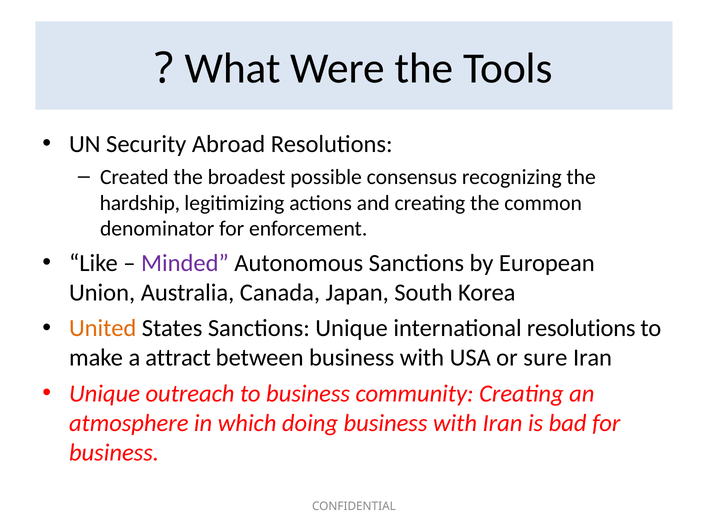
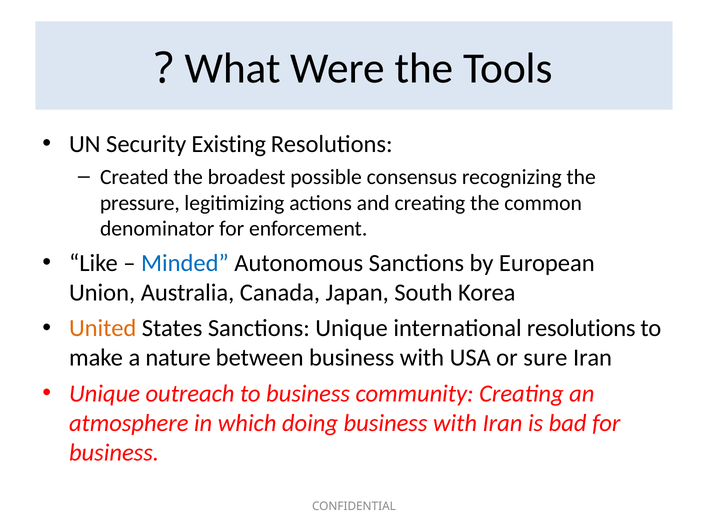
Abroad: Abroad -> Existing (229, 144)
hardship: hardship -> pressure (140, 203)
Minded colour: purple -> blue (185, 263)
attract: attract -> nature (178, 358)
